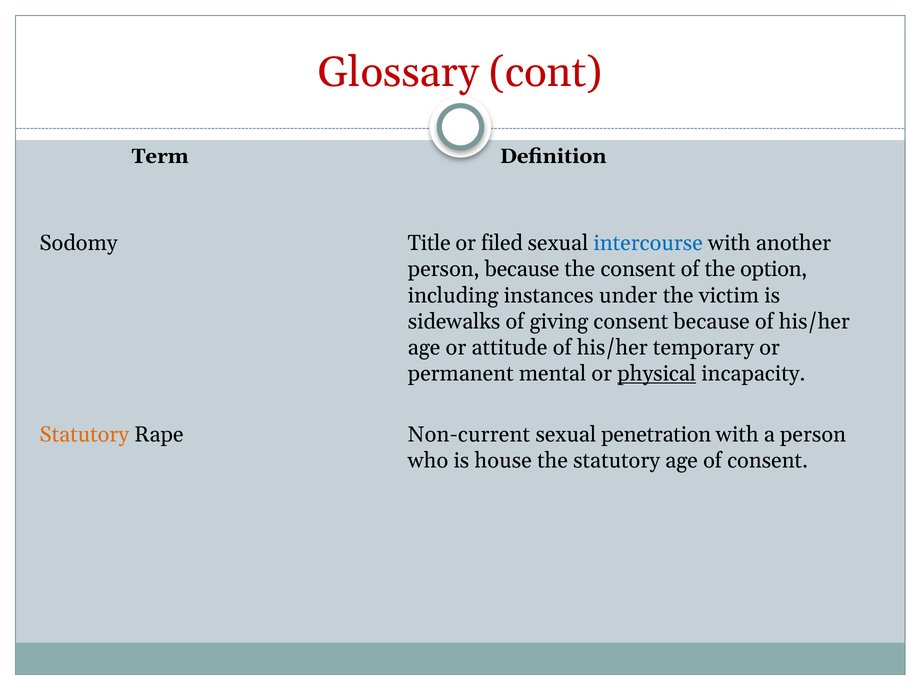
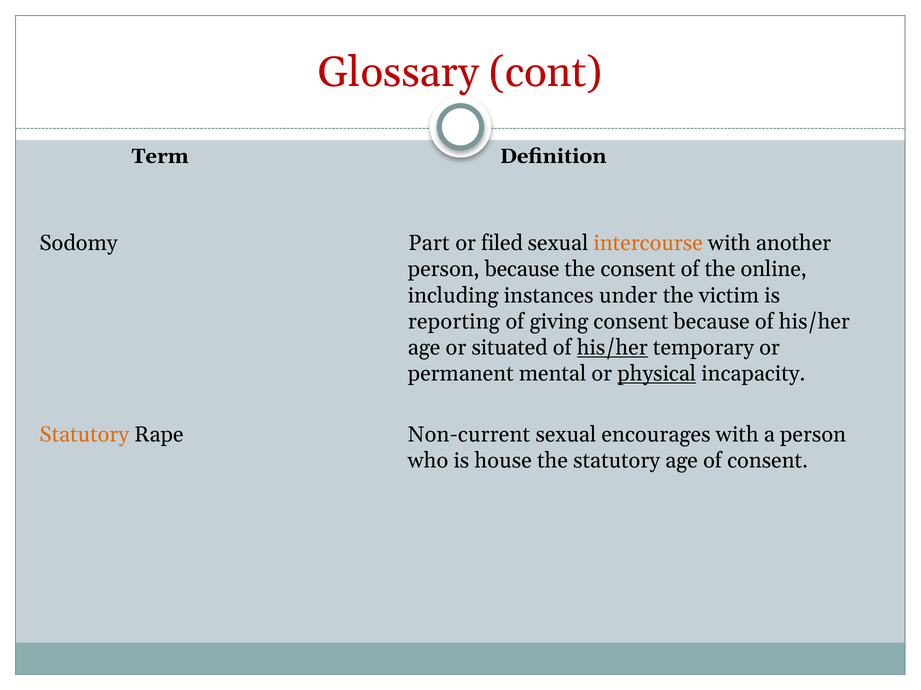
Title: Title -> Part (429, 243)
intercourse colour: blue -> orange (648, 243)
option: option -> online (774, 270)
sidewalks: sidewalks -> reporting (454, 322)
attitude: attitude -> situated (510, 348)
his/her underline: none -> present (612, 348)
penetration: penetration -> encourages (656, 435)
